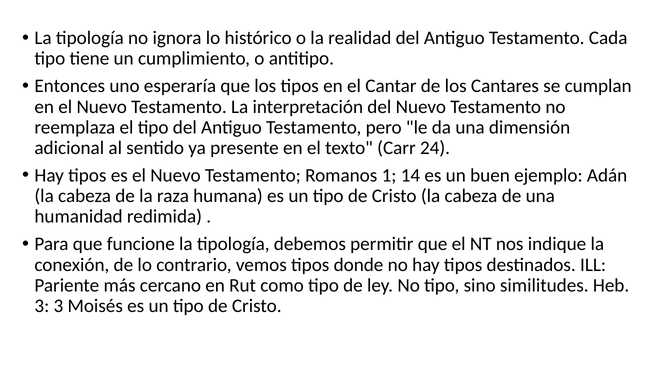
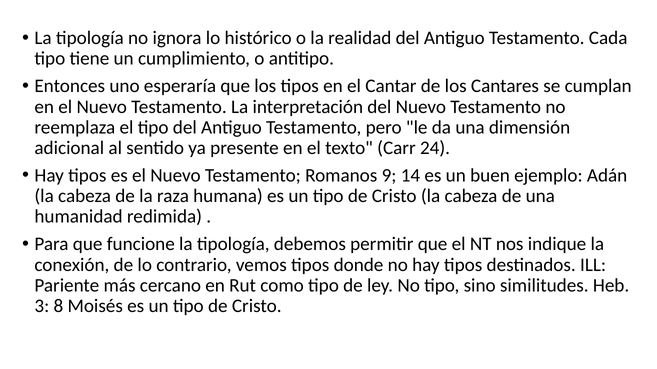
1: 1 -> 9 (389, 176)
3 3: 3 -> 8 (58, 306)
